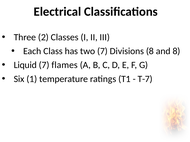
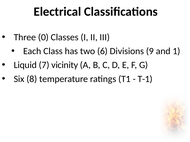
2: 2 -> 0 (43, 37)
two 7: 7 -> 6 (102, 51)
Divisions 8: 8 -> 9 (150, 51)
and 8: 8 -> 1 (176, 51)
flames: flames -> vicinity (65, 65)
1: 1 -> 8 (32, 79)
T-7: T-7 -> T-1 (145, 79)
